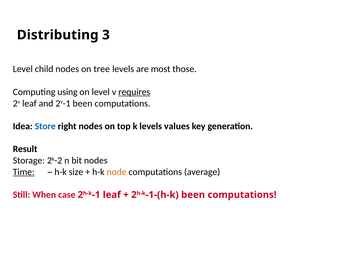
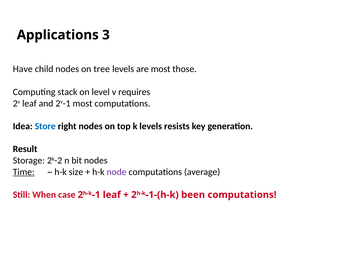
Distributing: Distributing -> Applications (58, 35)
Level: Level -> Have (23, 69)
using: using -> stack (67, 92)
requires underline: present -> none (134, 92)
2v-1 been: been -> most (83, 103)
values: values -> resists (177, 126)
node colour: orange -> purple (117, 172)
